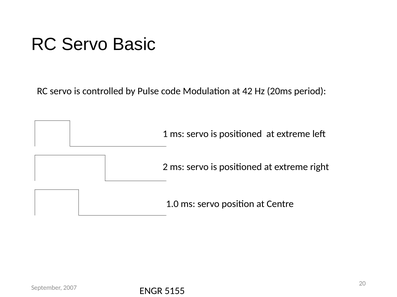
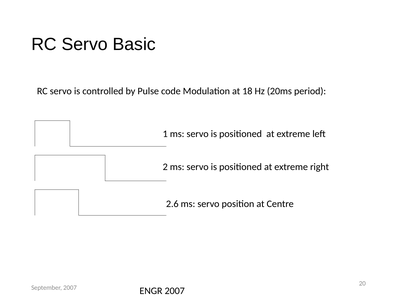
42: 42 -> 18 (247, 91)
1.0: 1.0 -> 2.6 (172, 204)
ENGR 5155: 5155 -> 2007 (175, 292)
